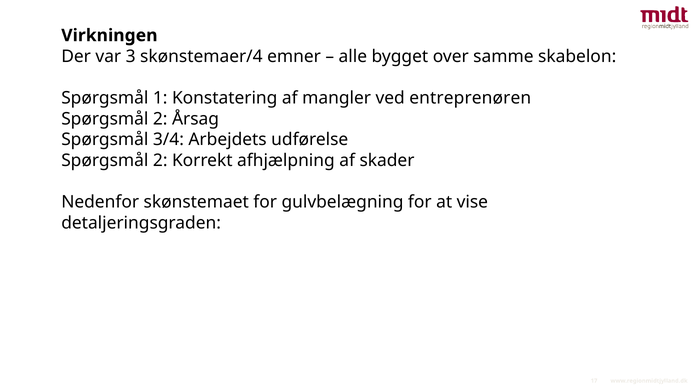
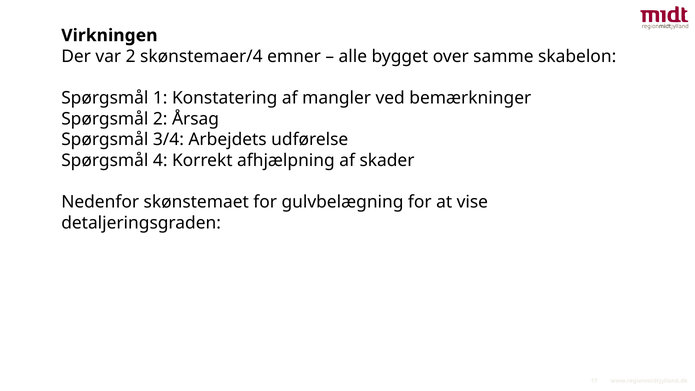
var 3: 3 -> 2 (131, 56)
entreprenøren: entreprenøren -> bemærkninger (470, 98)
2: 2 -> 4 (160, 160)
